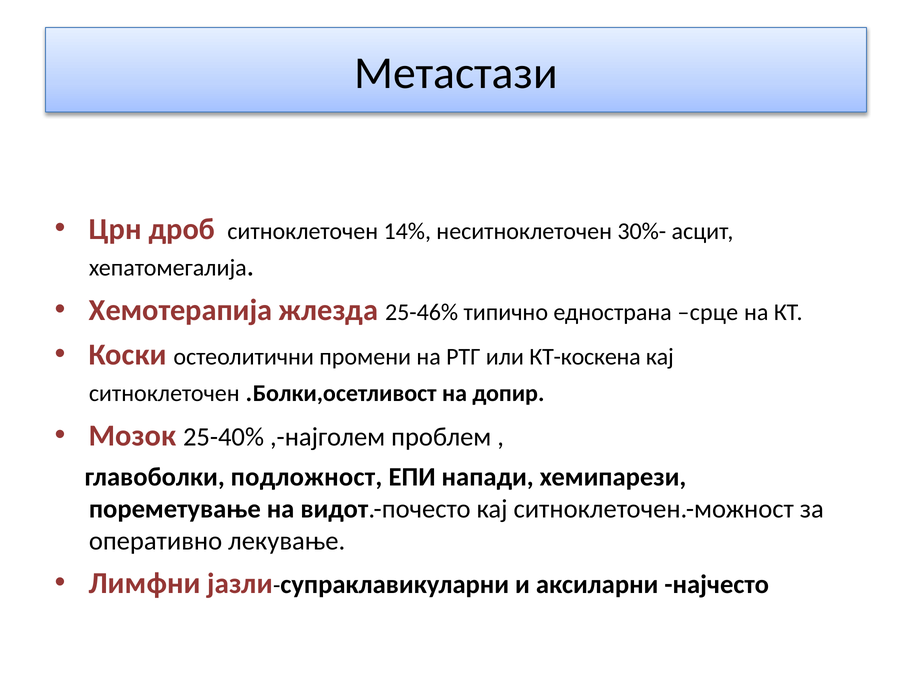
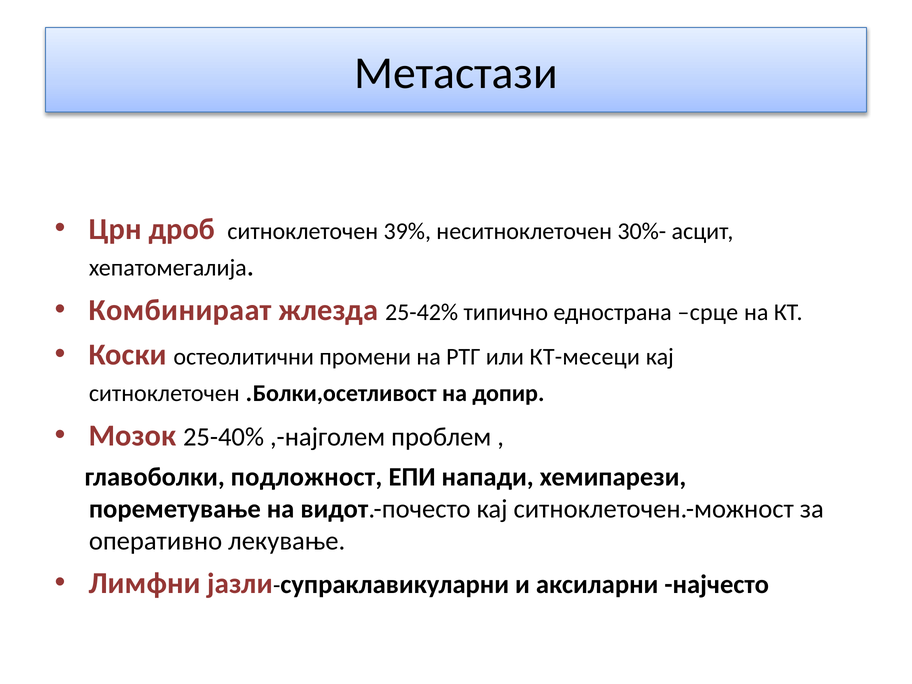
14%: 14% -> 39% (407, 231)
Хемотерапија: Хемотерапија -> Комбинираат (180, 310)
25-46%: 25-46% -> 25-42% (422, 312)
КТ-коскена: КТ-коскена -> КТ-месеци (585, 357)
